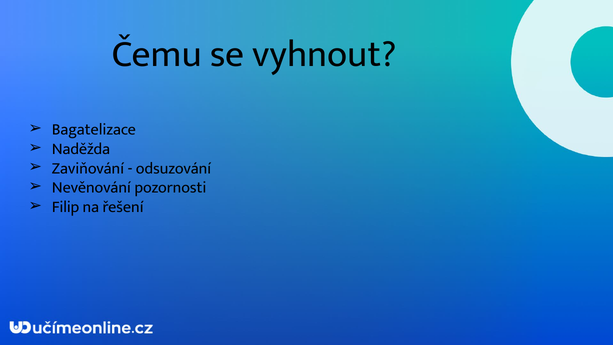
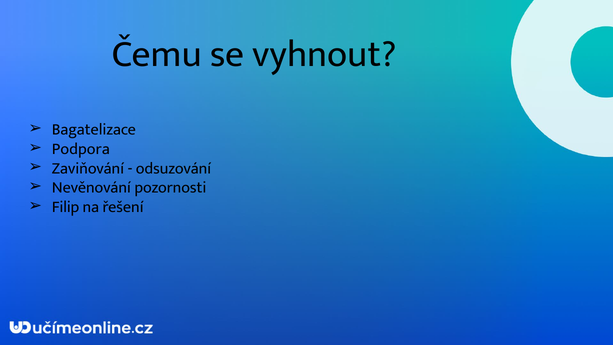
Naděžda: Naděžda -> Podpora (81, 149)
